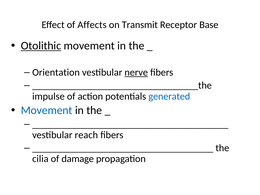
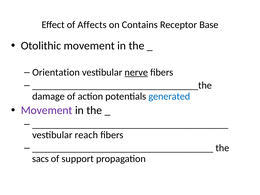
Transmit: Transmit -> Contains (140, 25)
Otolithic underline: present -> none (41, 46)
impulse: impulse -> damage (48, 96)
Movement colour: blue -> purple (47, 110)
cilia: cilia -> sacs (40, 159)
damage: damage -> support (78, 159)
